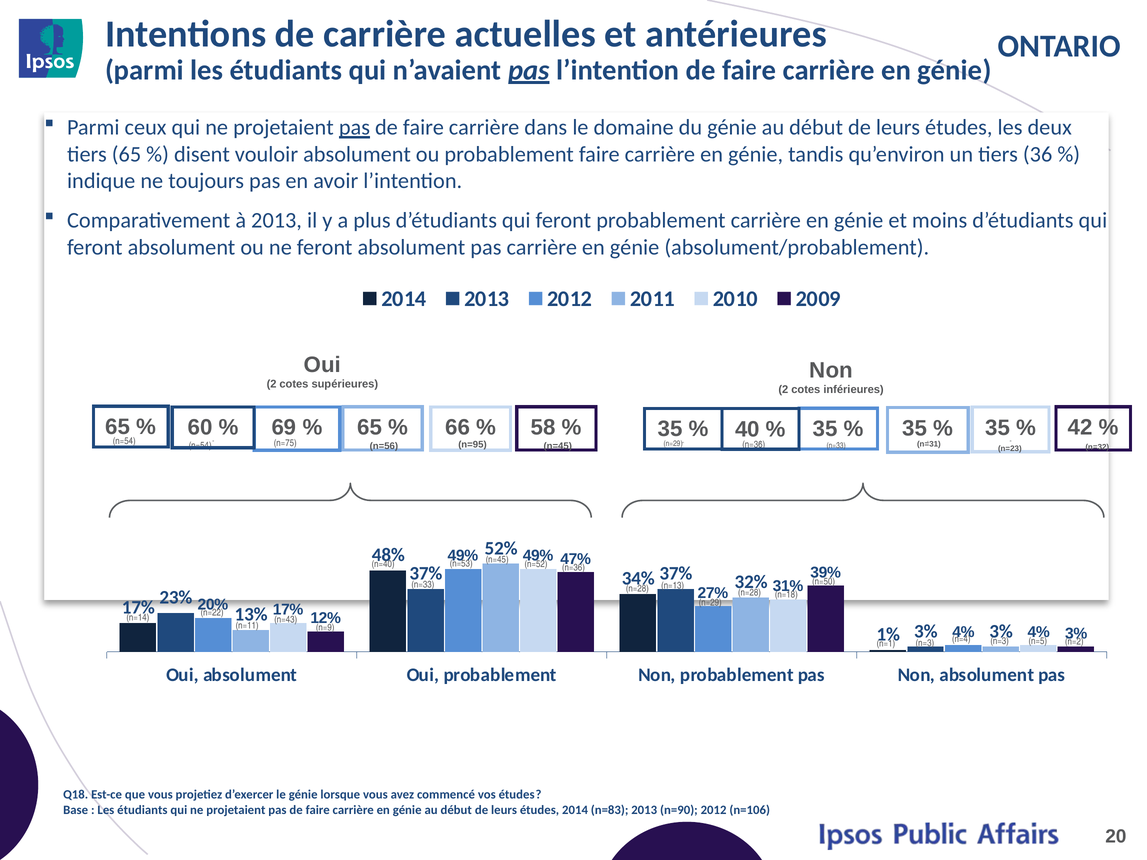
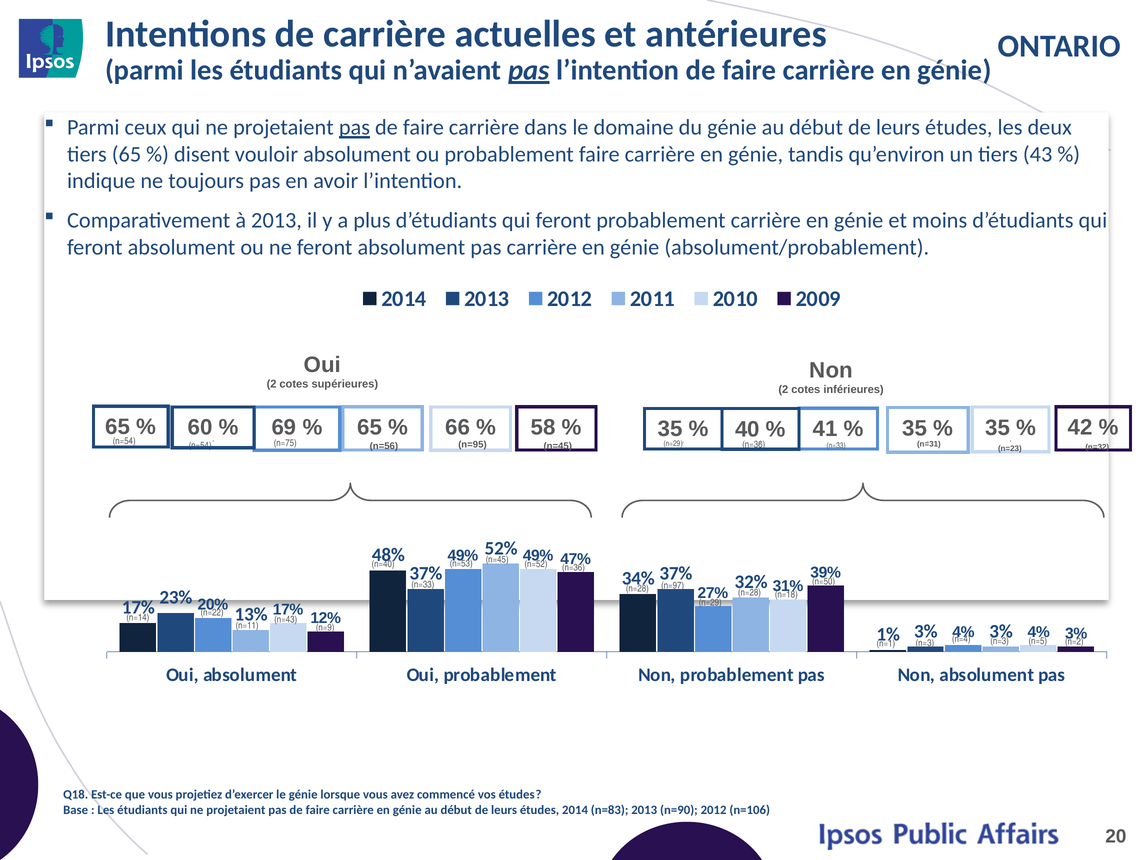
36: 36 -> 43 (1038, 154)
35: 35 -> 41 (825, 429)
n=13: n=13 -> n=97 (673, 586)
